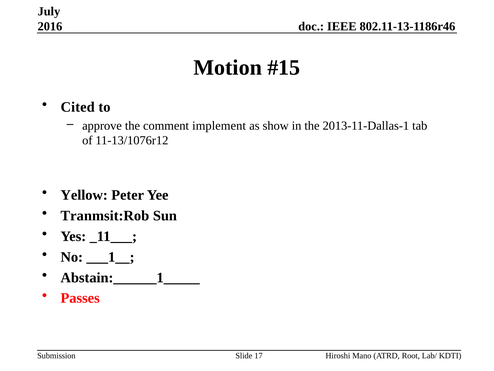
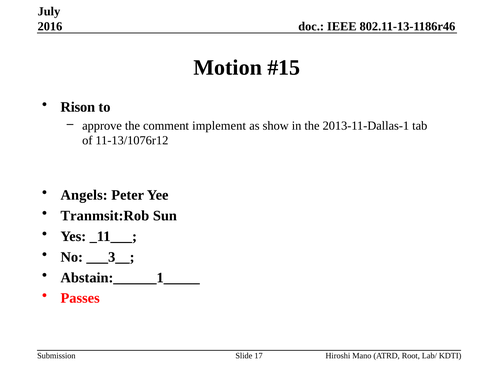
Cited: Cited -> Rison (78, 107)
Yellow: Yellow -> Angels (84, 195)
___1__: ___1__ -> ___3__ (110, 257)
